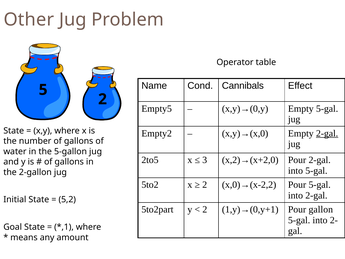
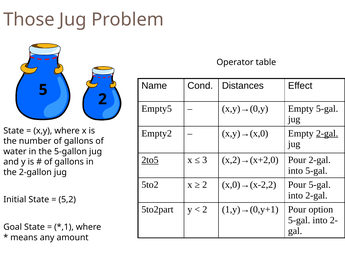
Other: Other -> Those (29, 20)
Cannibals: Cannibals -> Distances (243, 86)
2to5 underline: none -> present (150, 160)
gallon: gallon -> option (321, 209)
